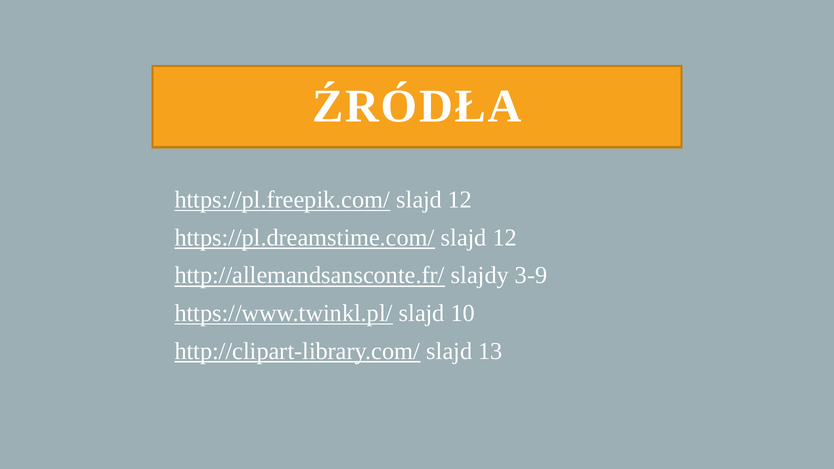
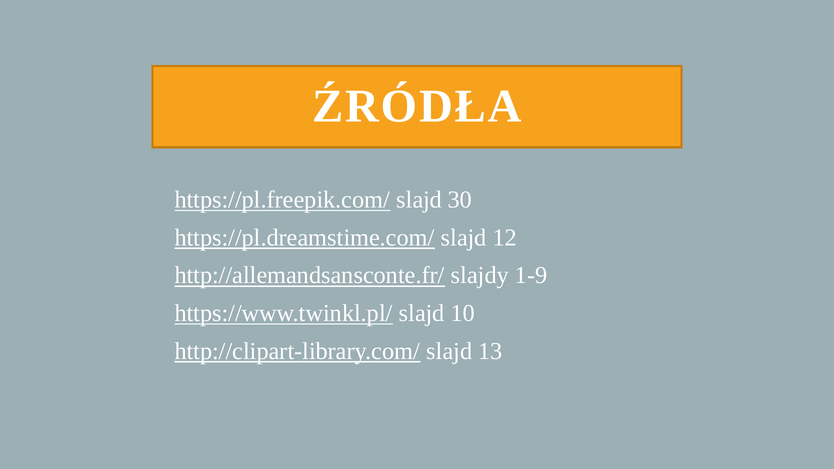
https://pl.freepik.com/ slajd 12: 12 -> 30 (460, 200)
3-9: 3-9 -> 1-9 (531, 275)
